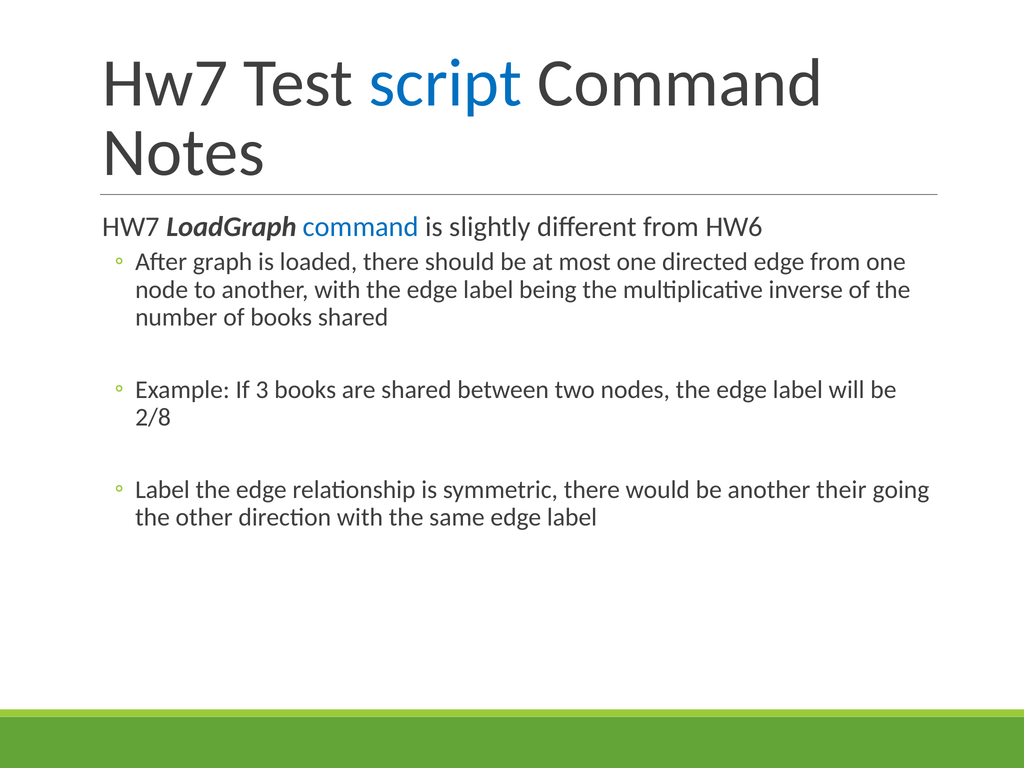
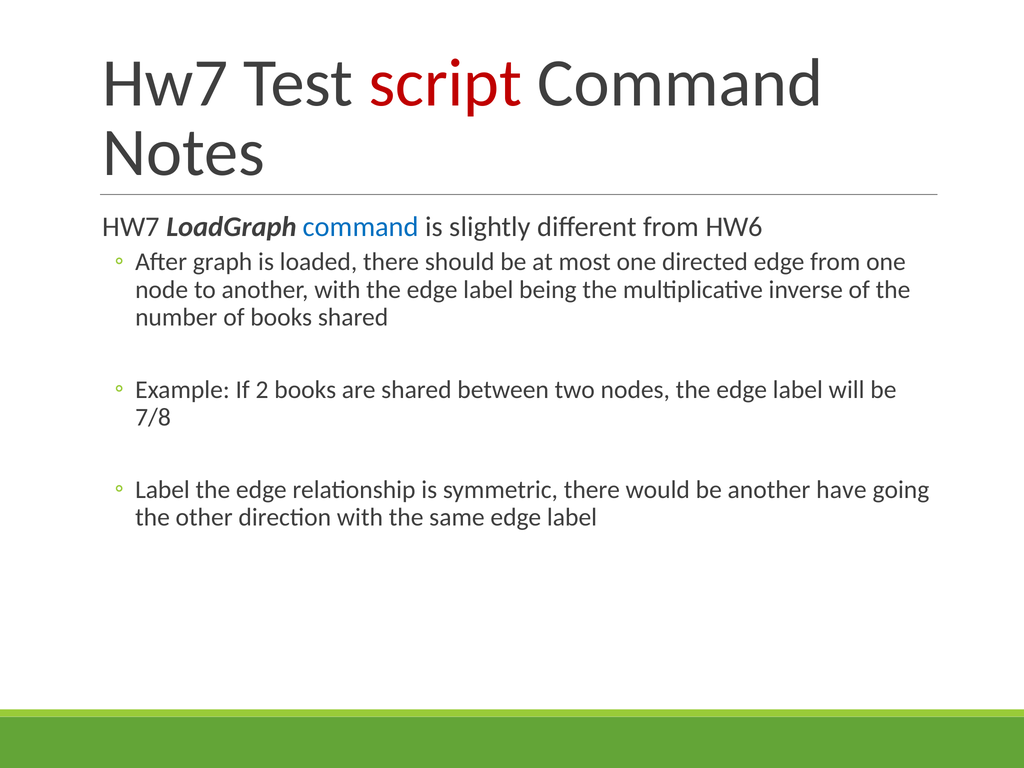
script colour: blue -> red (445, 83)
3: 3 -> 2 (262, 390)
2/8: 2/8 -> 7/8 (153, 417)
their: their -> have (841, 490)
